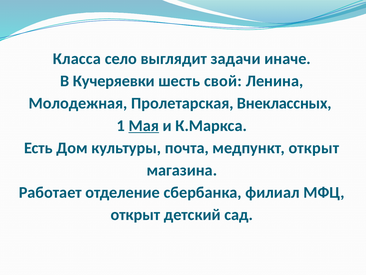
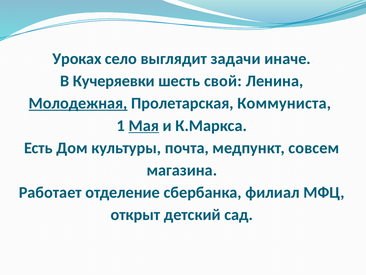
Класса: Класса -> Уроках (77, 59)
Молодежная underline: none -> present (78, 103)
Внеклассных: Внеклассных -> Коммуниста (284, 103)
медпункт открыт: открыт -> совсем (314, 148)
